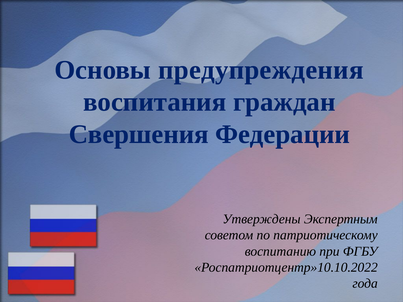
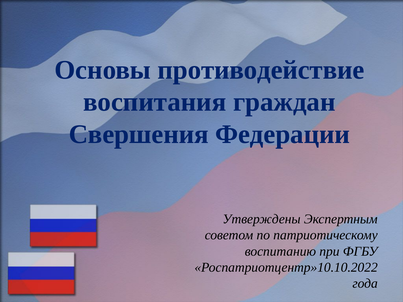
предупреждения: предупреждения -> противодействие (261, 70)
